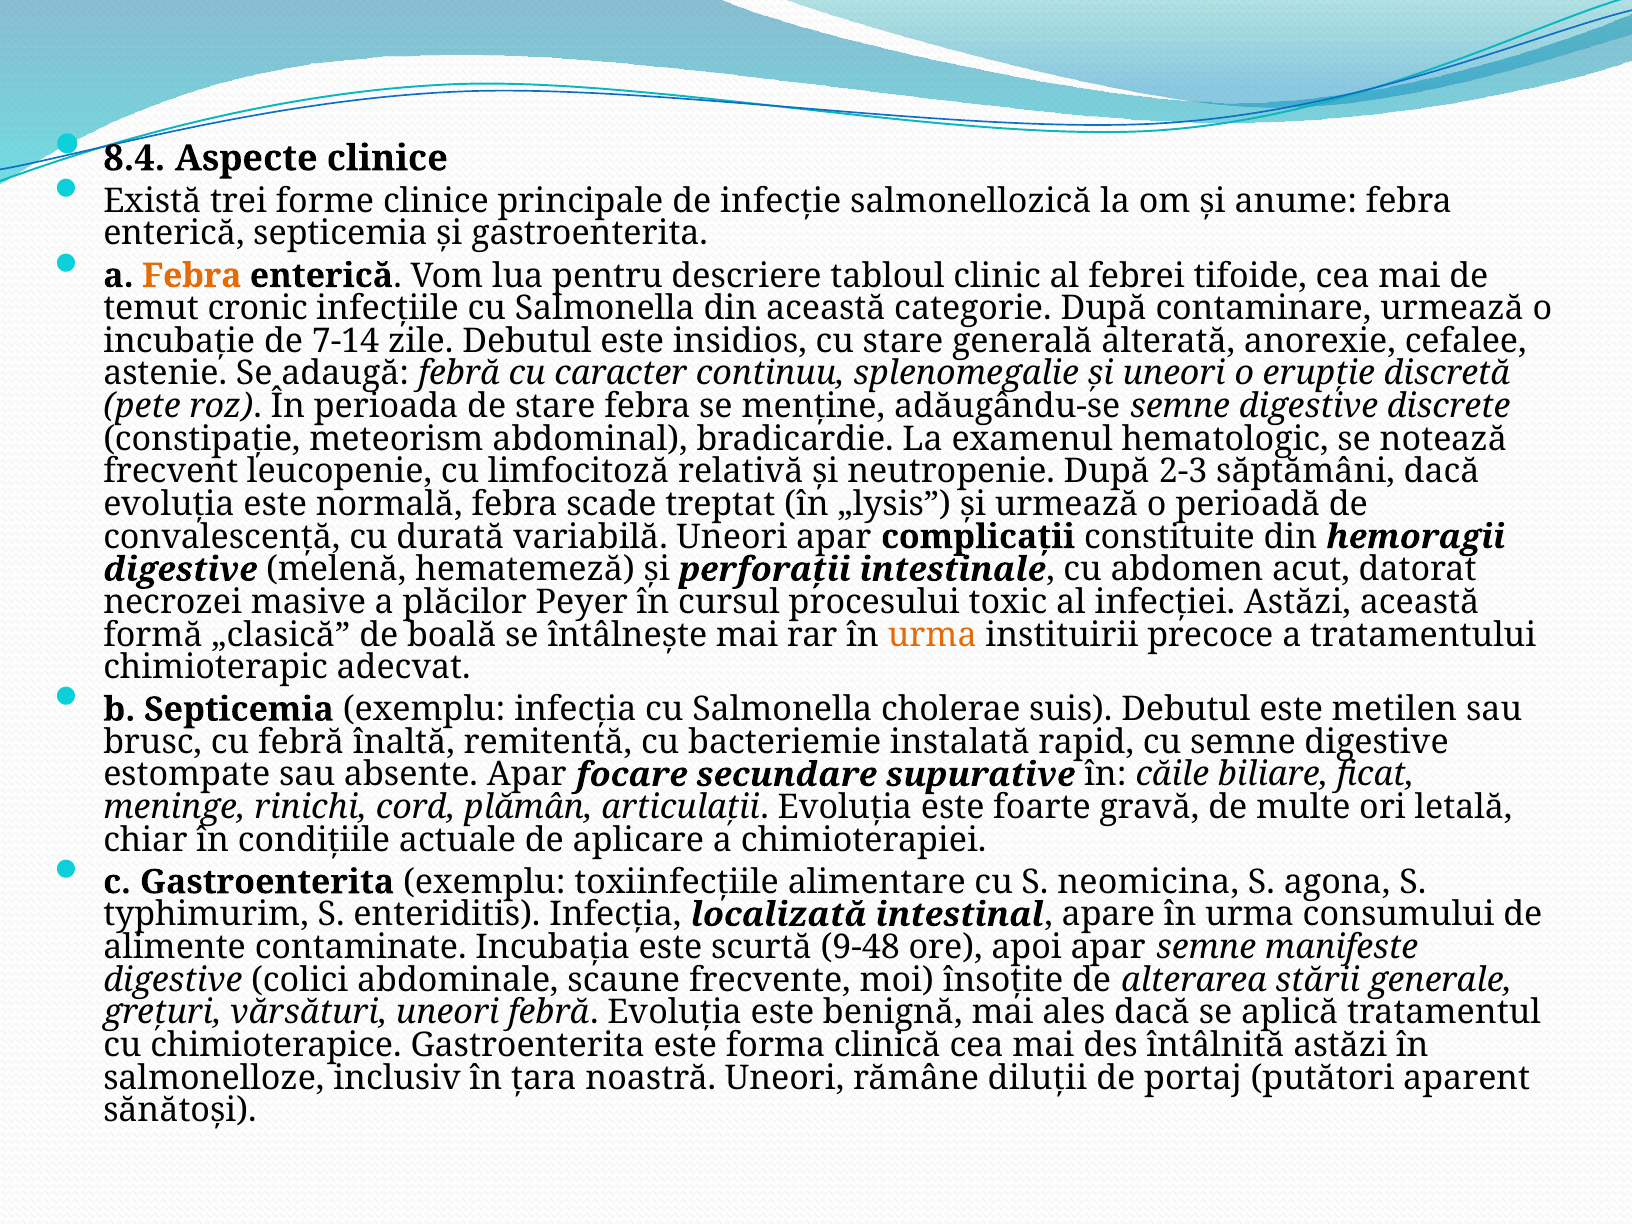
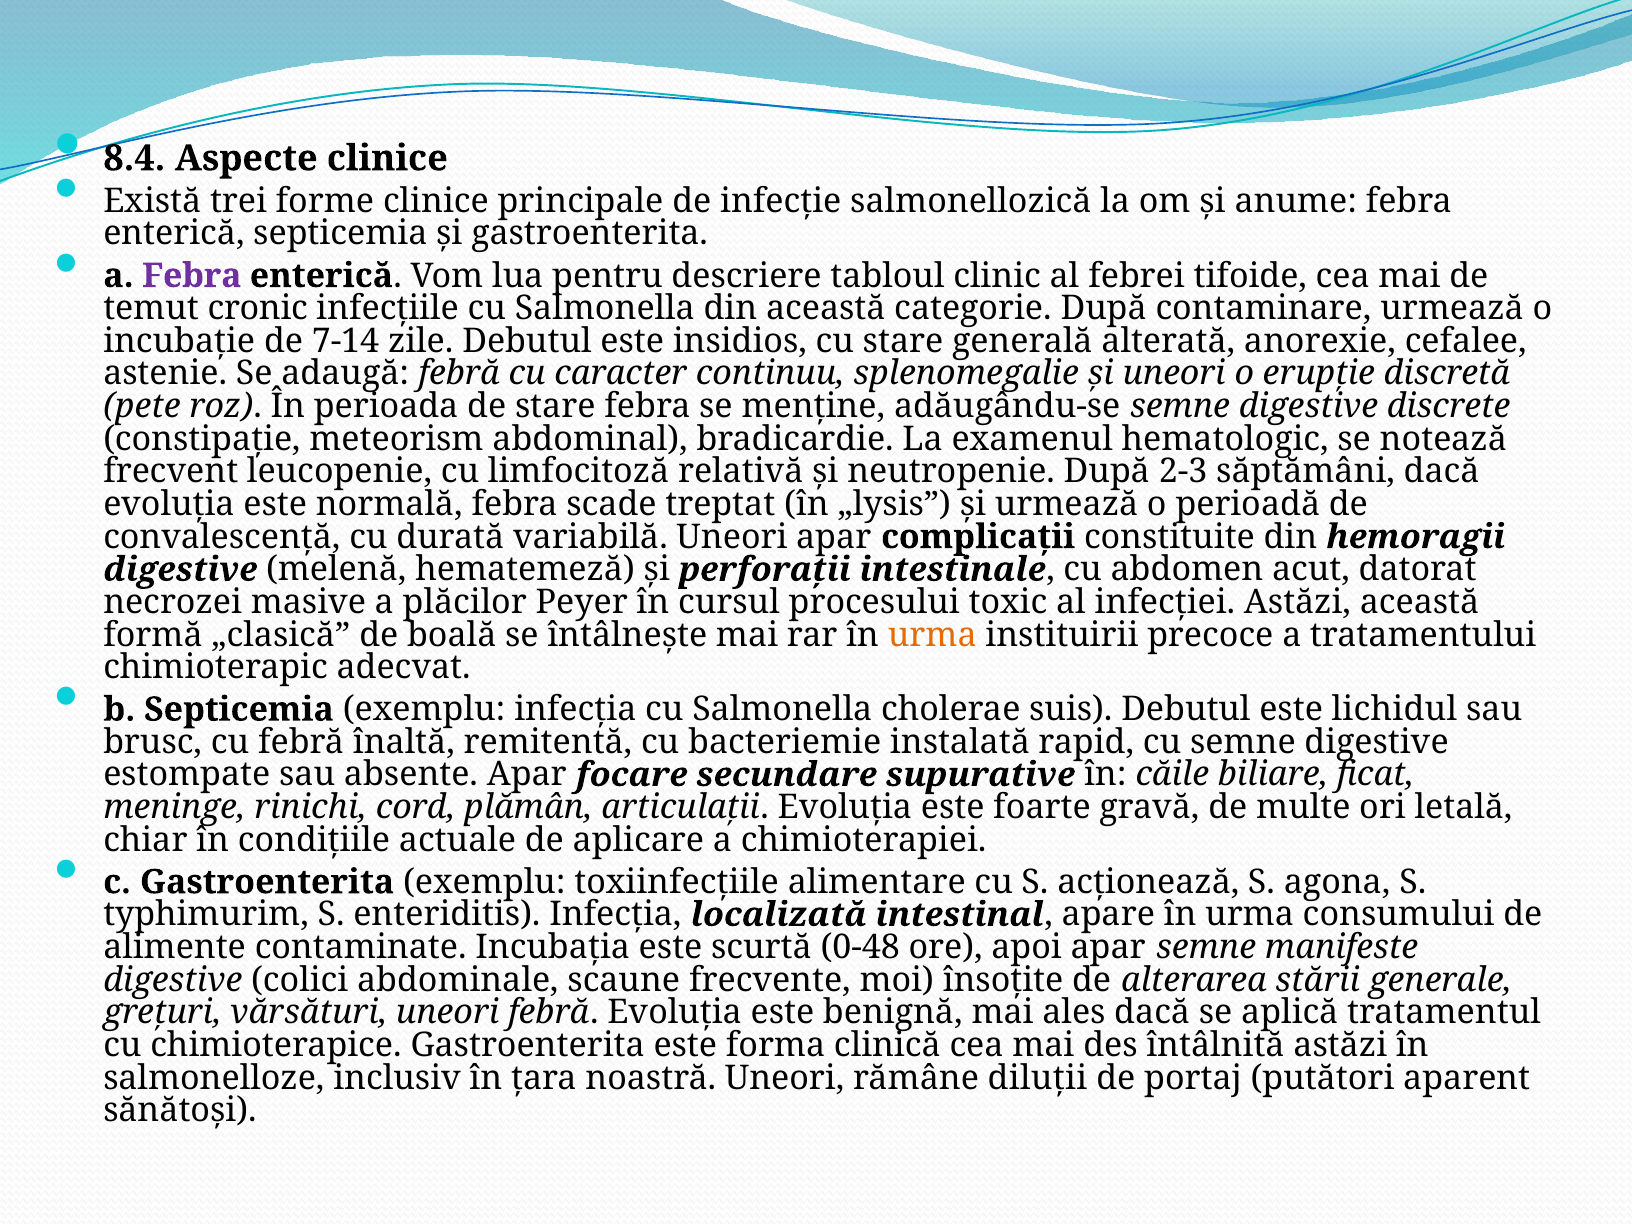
Febra colour: orange -> purple (192, 276)
metilen: metilen -> lichidul (1394, 709)
neomicina: neomicina -> acţionează (1148, 882)
9-48: 9-48 -> 0-48 (860, 947)
